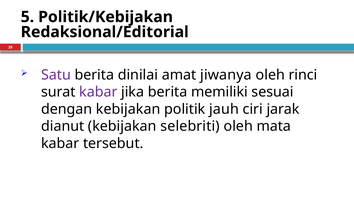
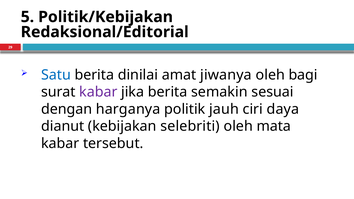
Satu colour: purple -> blue (56, 75)
rinci: rinci -> bagi (303, 75)
memiliki: memiliki -> semakin (219, 92)
dengan kebijakan: kebijakan -> harganya (128, 109)
jarak: jarak -> daya (283, 109)
